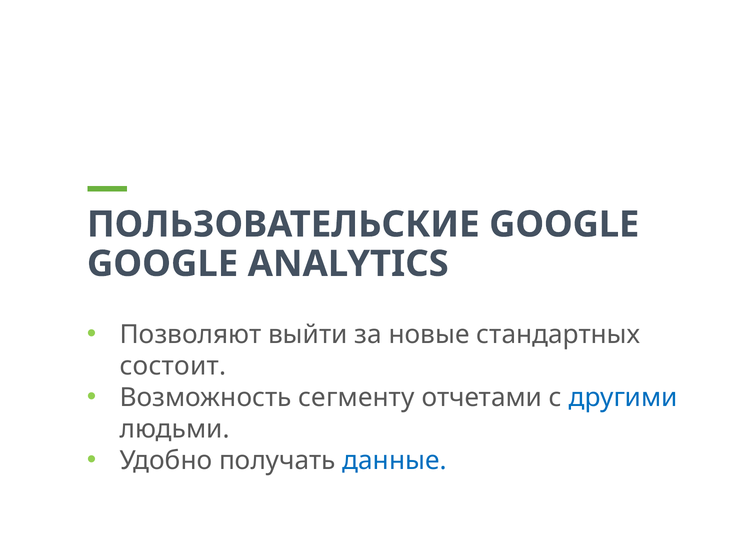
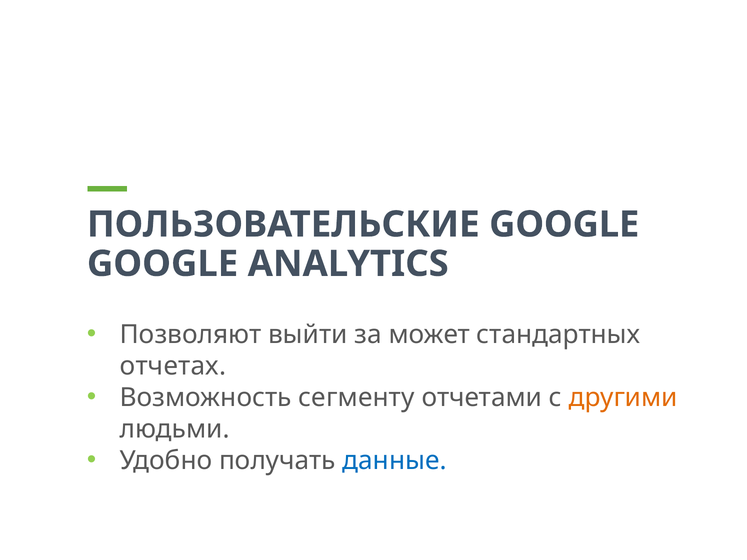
новые: новые -> может (429, 335)
состоит: состоит -> отчетах (173, 366)
другими colour: blue -> orange (623, 398)
